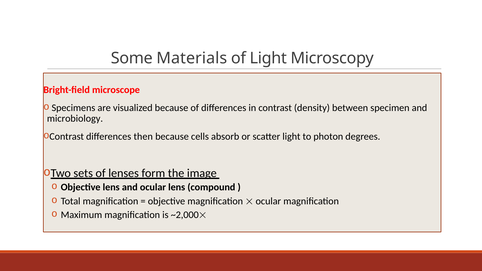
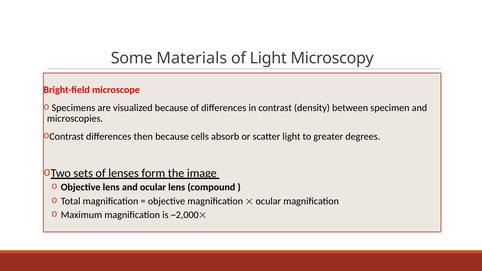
microbiology: microbiology -> microscopies (75, 119)
photon: photon -> greater (328, 136)
